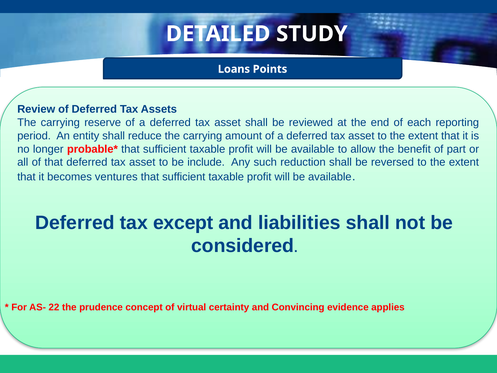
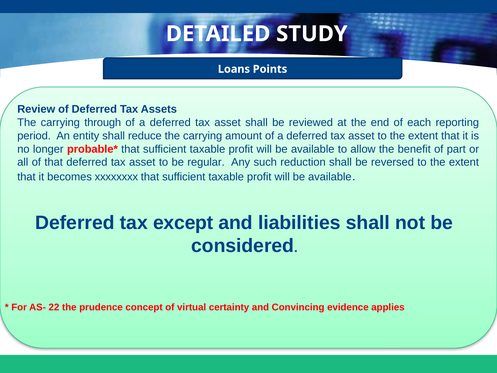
reserve: reserve -> through (103, 122)
include: include -> regular (206, 162)
ventures: ventures -> xxxxxxxx (116, 177)
